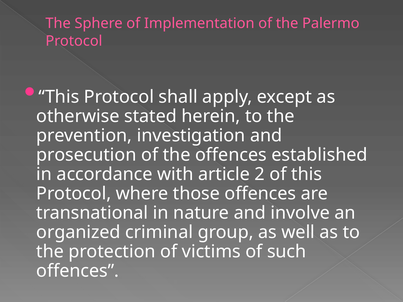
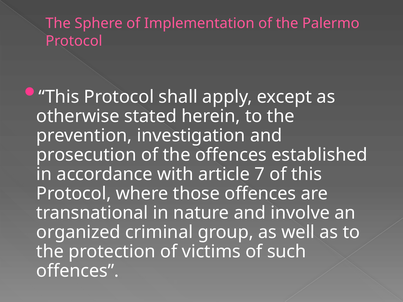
2: 2 -> 7 (260, 174)
